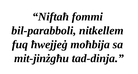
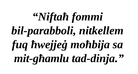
mit-jinżgħu: mit-jinżgħu -> mit-għamlu (42, 59)
